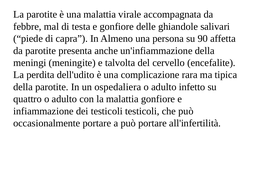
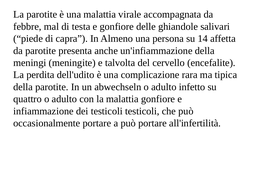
90: 90 -> 14 (203, 39)
ospedaliera: ospedaliera -> abwechseln (118, 87)
